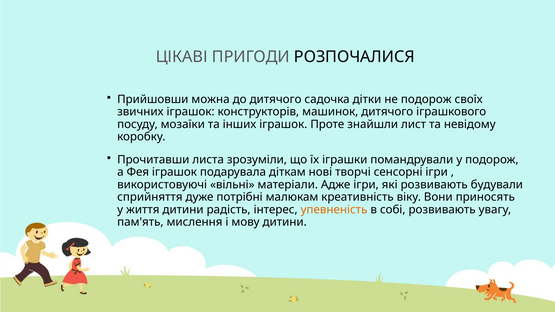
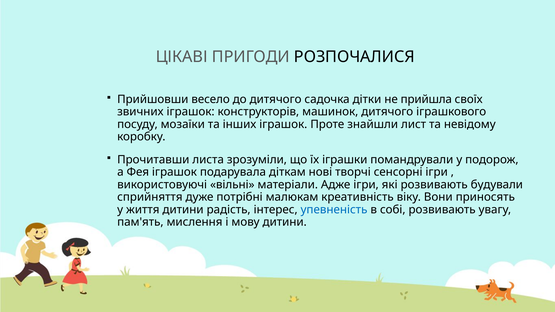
можна: можна -> весело (211, 99)
не подорож: подорож -> прийшла (426, 99)
упевненість colour: orange -> blue (334, 210)
